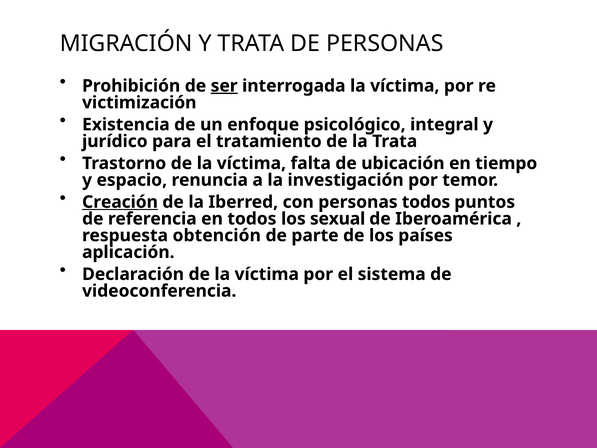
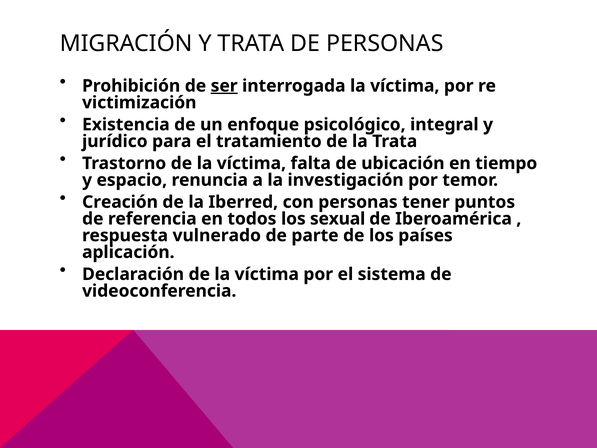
Creación underline: present -> none (120, 202)
personas todos: todos -> tener (426, 202)
obtención: obtención -> vulnerado (217, 235)
